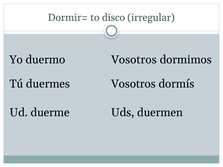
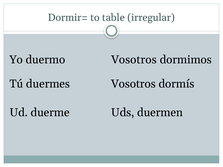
disco: disco -> table (113, 18)
